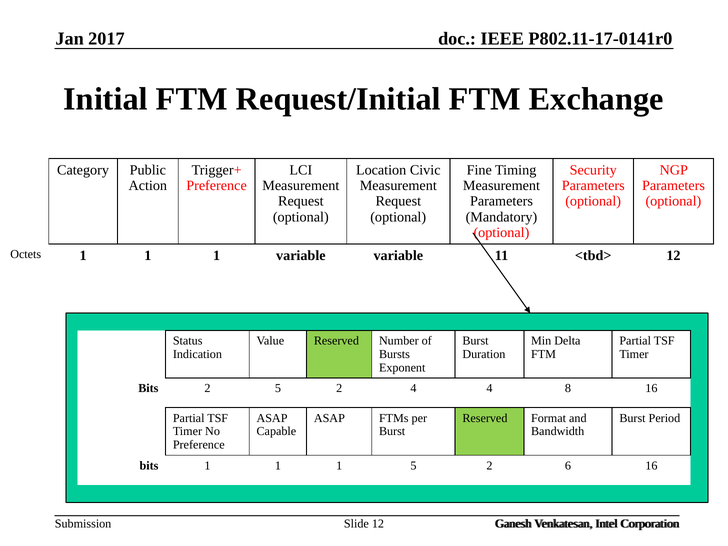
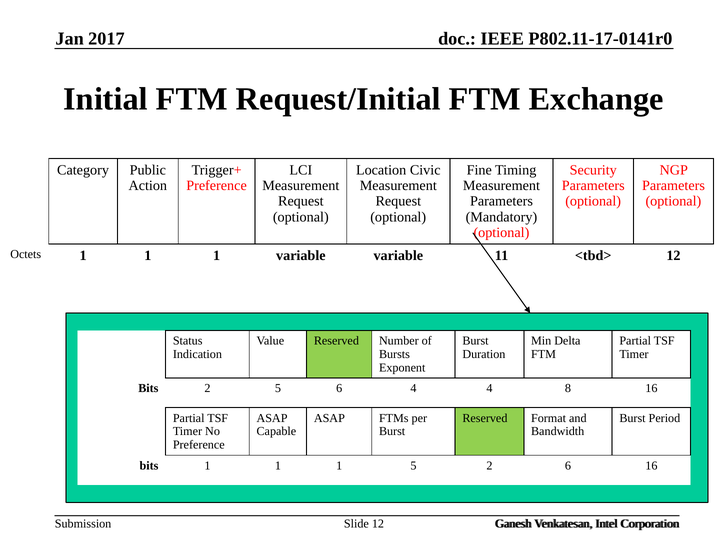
2 5 2: 2 -> 6 (339, 388)
